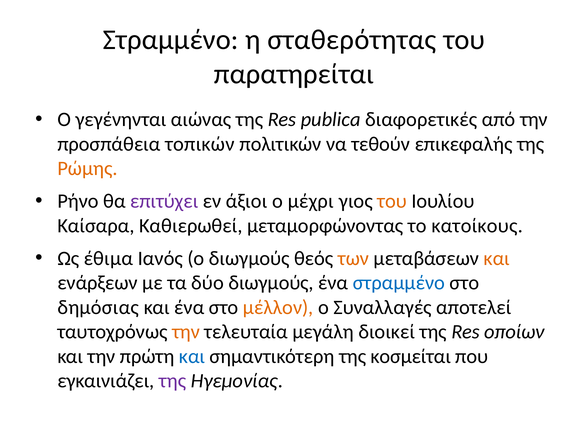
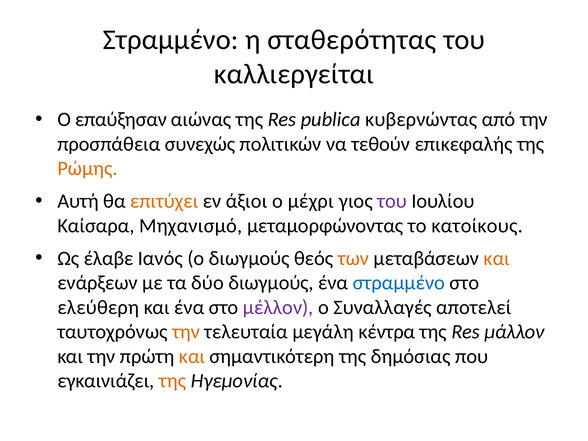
παρατηρείται: παρατηρείται -> καλλιεργείται (294, 74)
γεγένηνται: γεγένηνται -> επαύξησαν (121, 120)
διαφορετικές: διαφορετικές -> κυβερνώντας (421, 120)
τοπικών: τοπικών -> συνεχώς (200, 144)
Ρήνο: Ρήνο -> Αυτή (78, 201)
επιτύχει colour: purple -> orange (164, 201)
του colour: orange -> purple (392, 201)
Καθιερωθεί: Καθιερωθεί -> Μηχανισμό (191, 226)
έθιμα: έθιμα -> έλαβε (109, 258)
δημόσιας: δημόσιας -> ελεύθερη (98, 307)
μέλλον colour: orange -> purple (278, 307)
διοικεί: διοικεί -> κέντρα (387, 332)
οποίων: οποίων -> μάλλον (514, 332)
και colour: blue -> orange (192, 356)
κοσμείται: κοσμείται -> δημόσιας (411, 356)
της colour: purple -> orange (173, 381)
